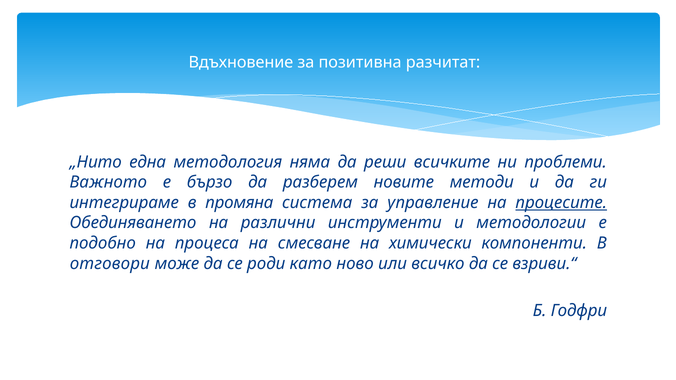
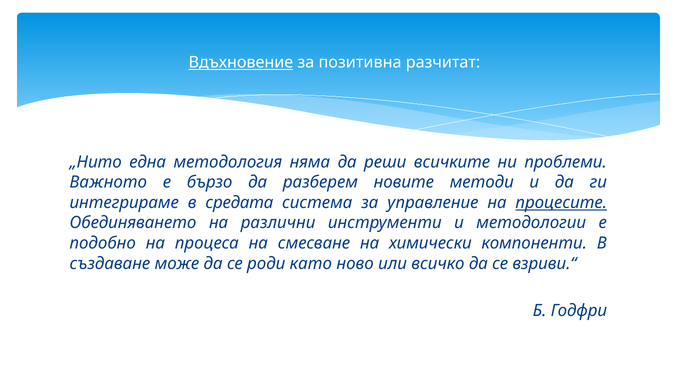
Вдъхновение underline: none -> present (241, 63)
промяна: промяна -> средата (239, 203)
отговори: отговори -> създаване (110, 264)
